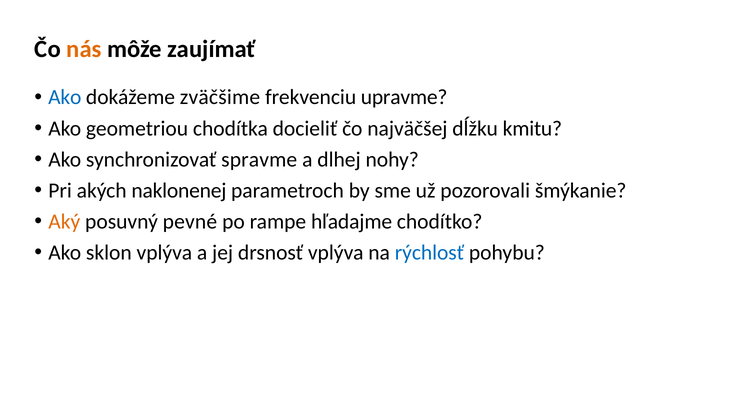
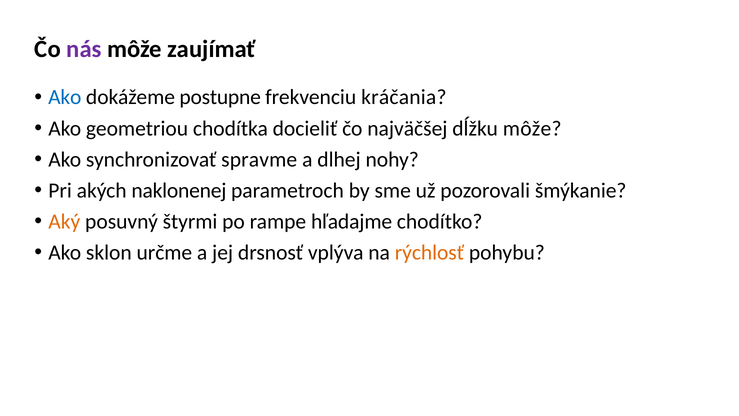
nás colour: orange -> purple (84, 49)
zväčšime: zväčšime -> postupne (220, 97)
upravme: upravme -> kráčania (404, 97)
dĺžku kmitu: kmitu -> môže (532, 128)
pevné: pevné -> štyrmi (190, 221)
sklon vplýva: vplýva -> určme (164, 252)
rýchlosť colour: blue -> orange (429, 252)
